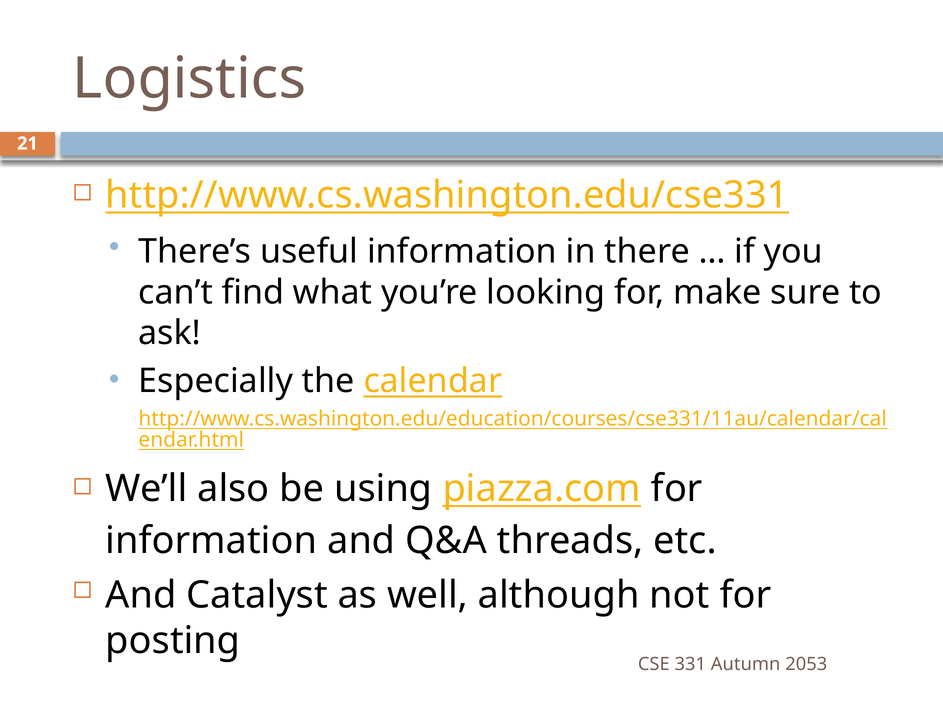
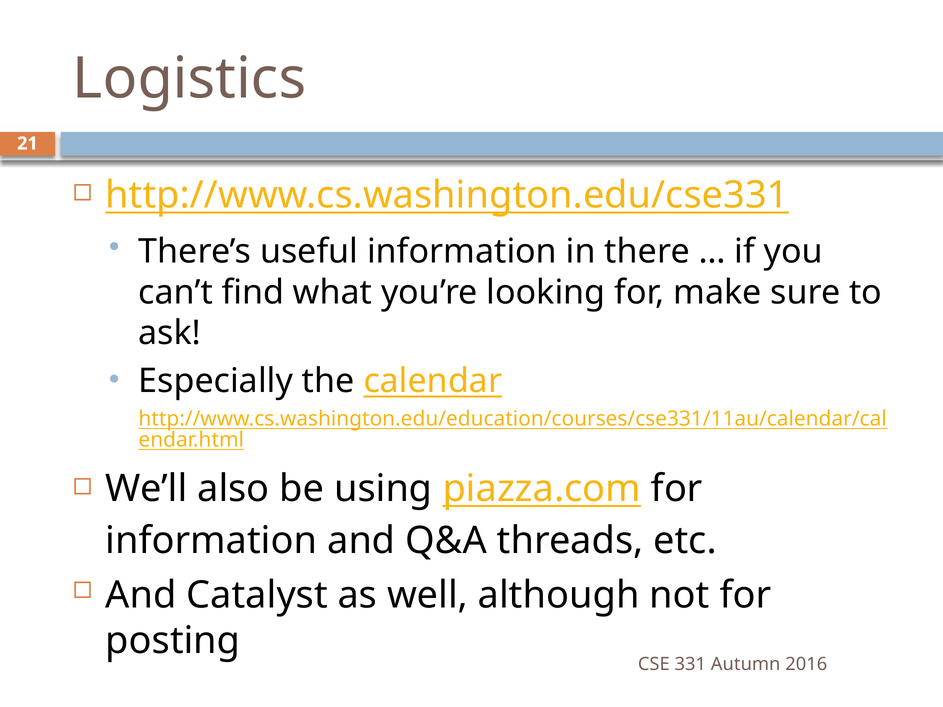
2053: 2053 -> 2016 (806, 664)
